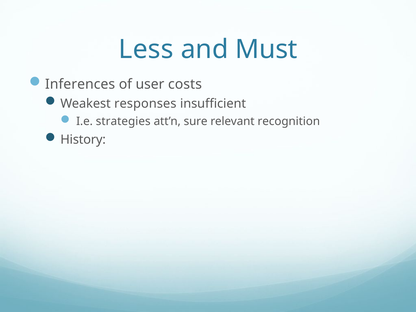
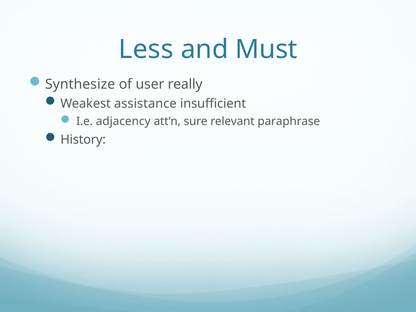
Inferences: Inferences -> Synthesize (80, 84)
costs: costs -> really (185, 84)
responses: responses -> assistance (145, 104)
strategies: strategies -> adjacency (123, 121)
recognition: recognition -> paraphrase (289, 121)
